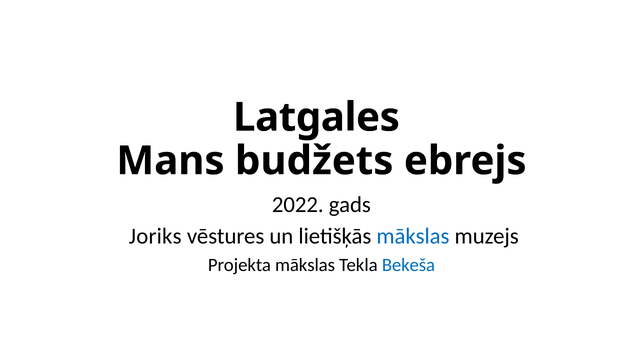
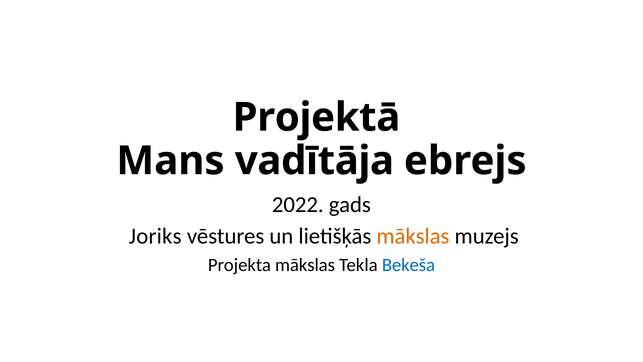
Latgales: Latgales -> Projektā (316, 117)
budžets: budžets -> vadītāja (314, 161)
mākslas colour: blue -> orange (413, 236)
